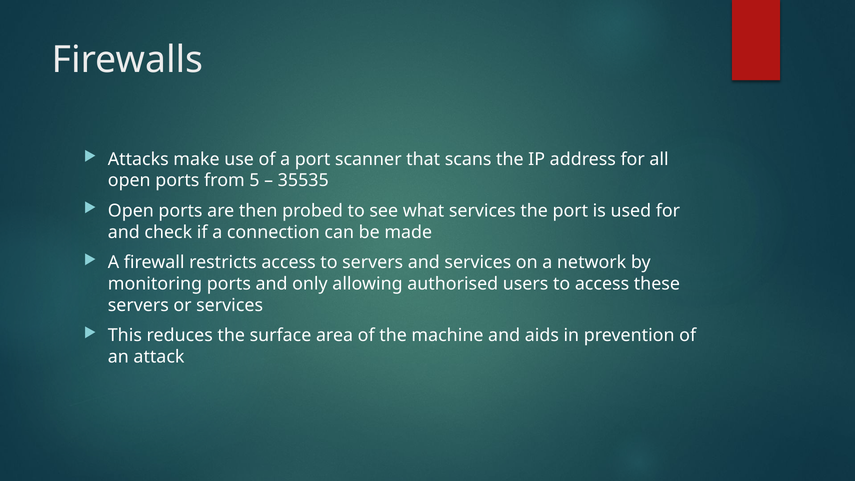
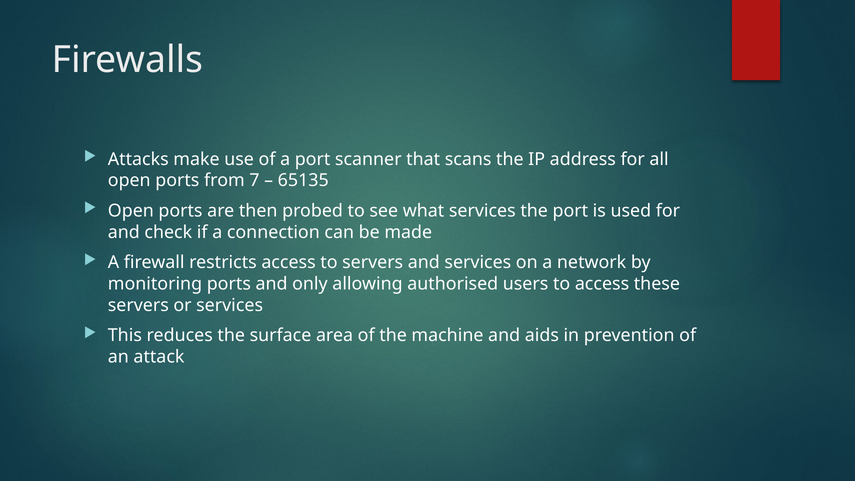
5: 5 -> 7 (254, 181)
35535: 35535 -> 65135 (303, 181)
